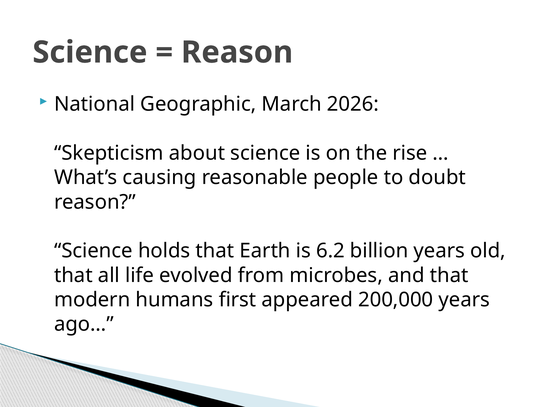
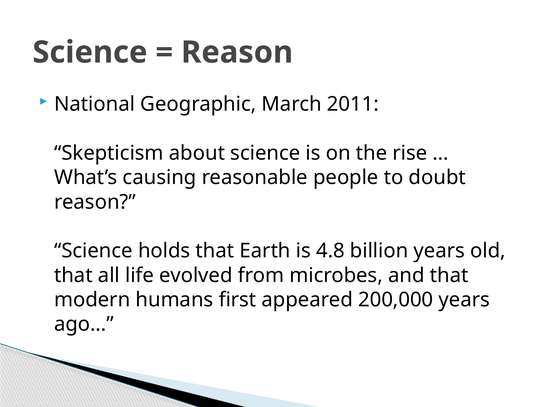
2026: 2026 -> 2011 (353, 104)
6.2: 6.2 -> 4.8 (330, 251)
